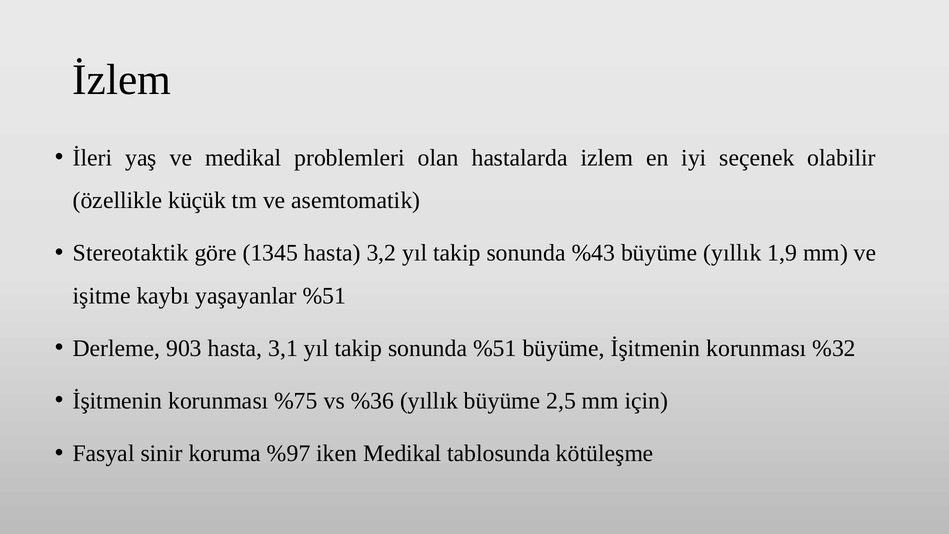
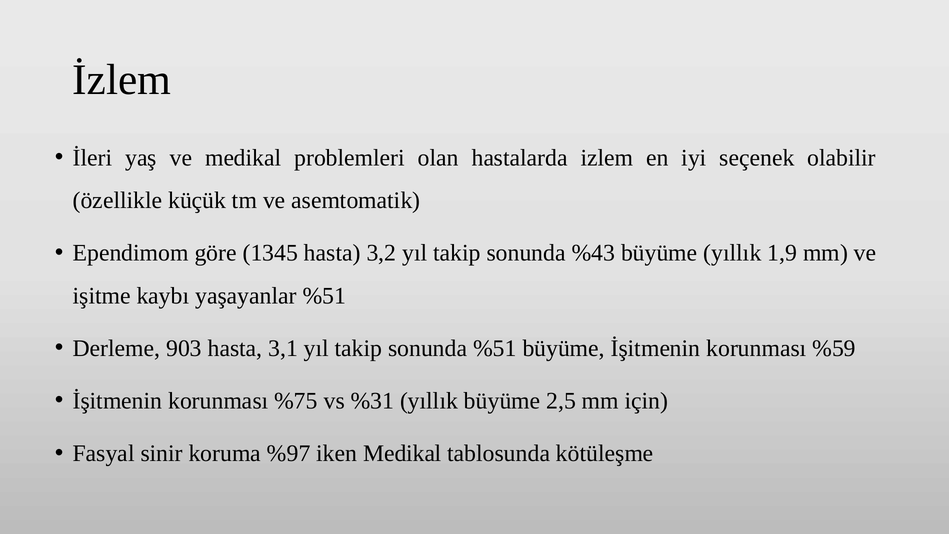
Stereotaktik: Stereotaktik -> Ependimom (131, 253)
%32: %32 -> %59 (834, 348)
%36: %36 -> %31 (372, 401)
